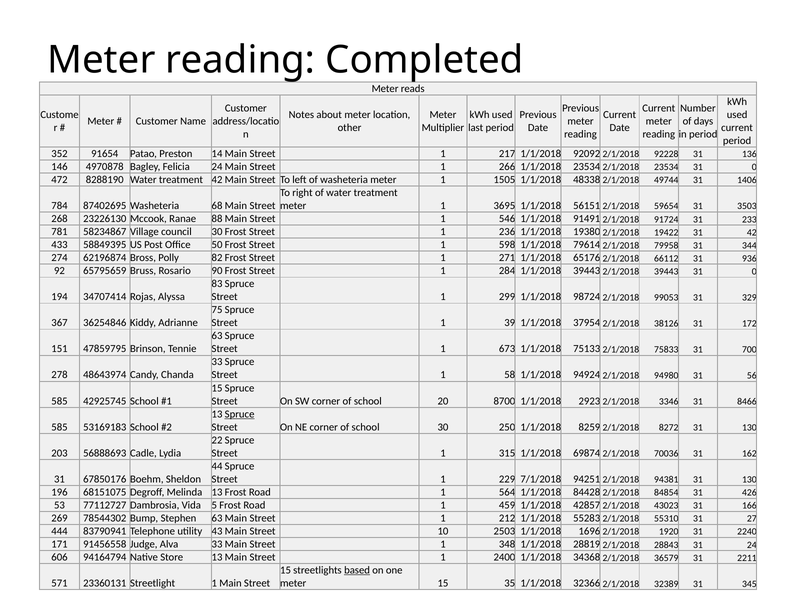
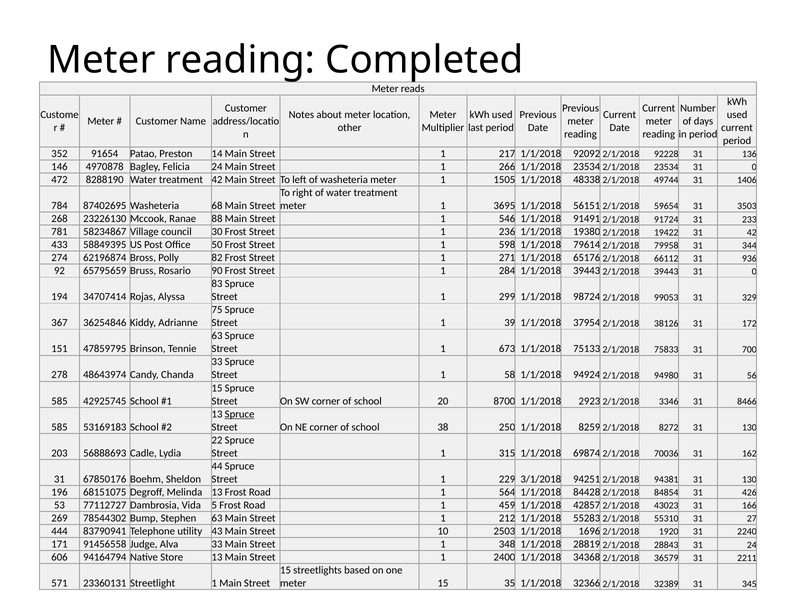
school 30: 30 -> 38 (443, 427)
7/1/2018: 7/1/2018 -> 3/1/2018 (541, 479)
based underline: present -> none (357, 570)
